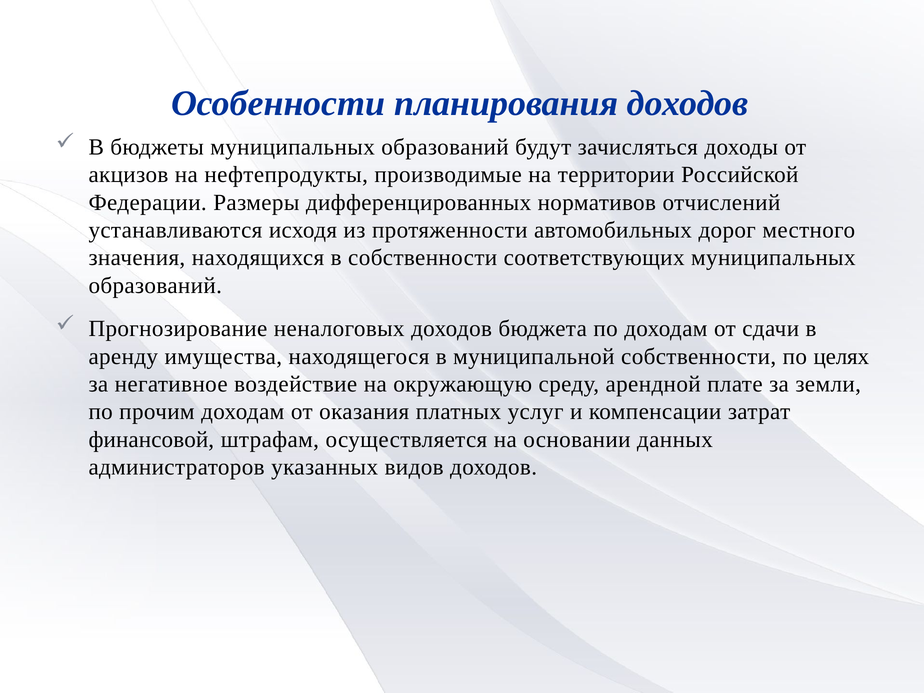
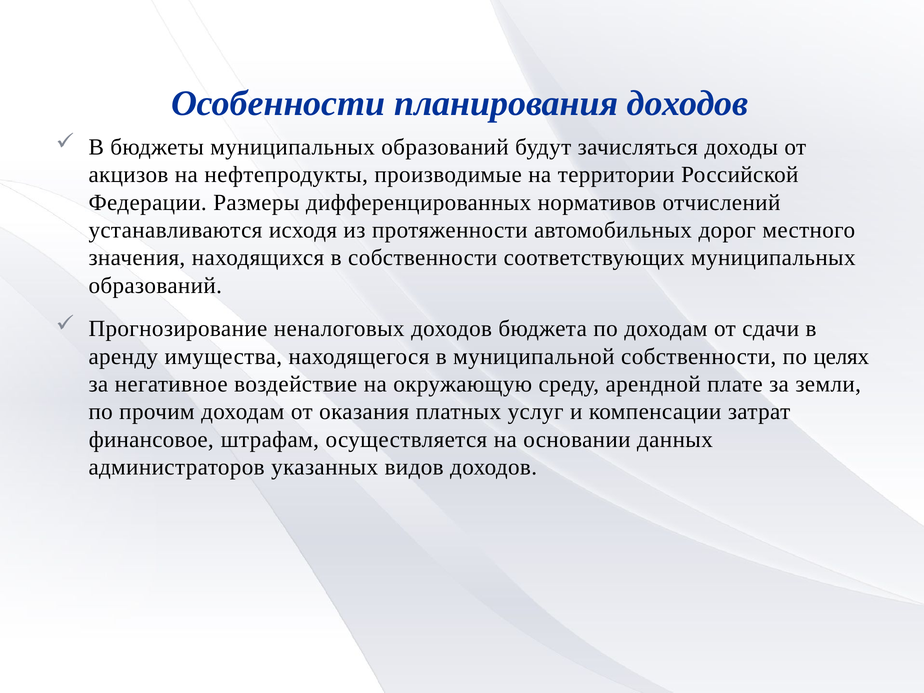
финансовой: финансовой -> финансовое (151, 440)
